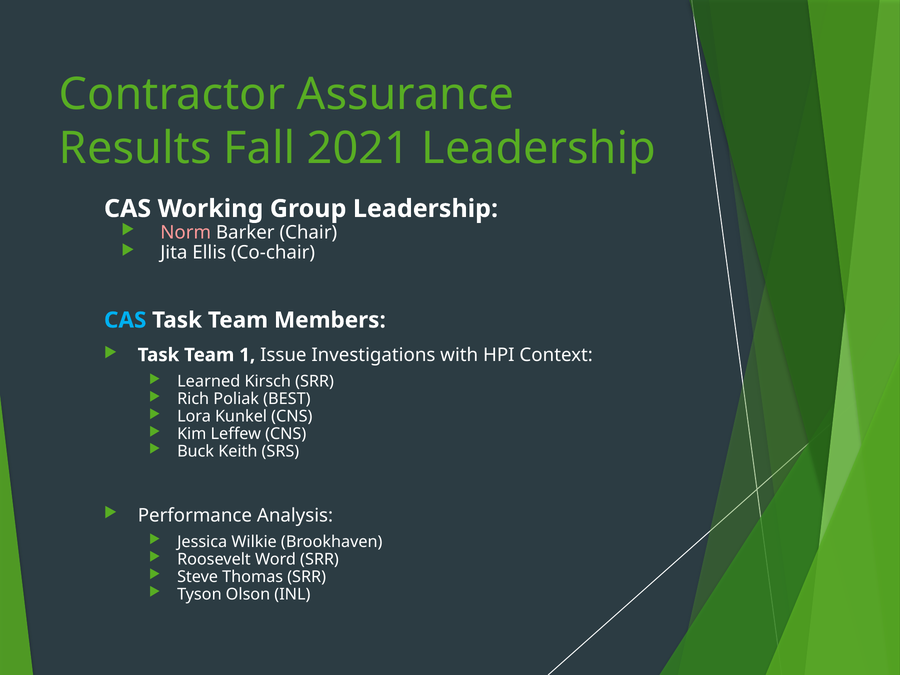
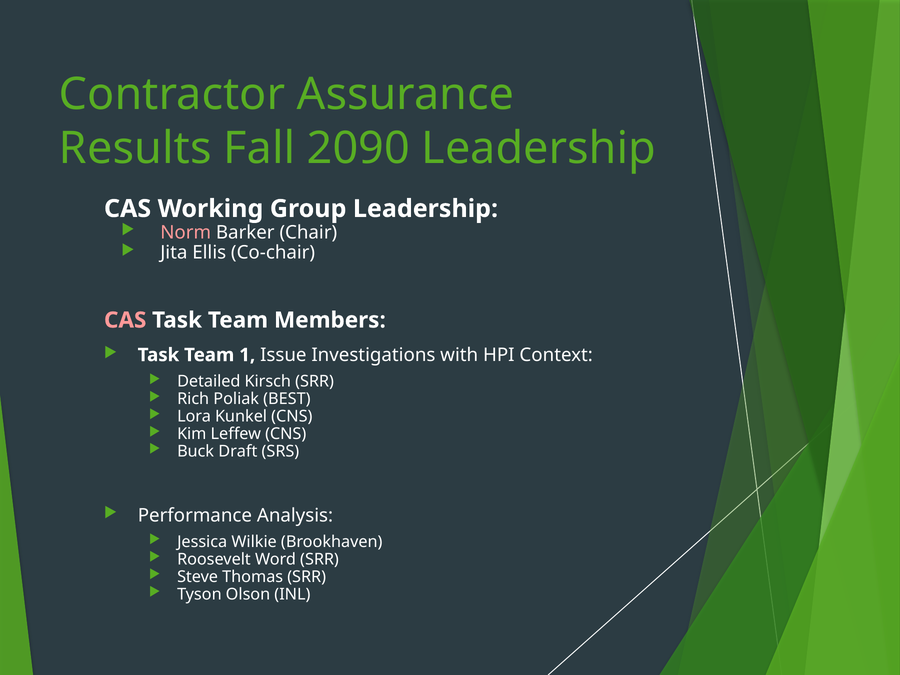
2021: 2021 -> 2090 (358, 149)
CAS colour: light blue -> pink (125, 320)
Learned: Learned -> Detailed (209, 381)
Keith: Keith -> Draft (238, 451)
